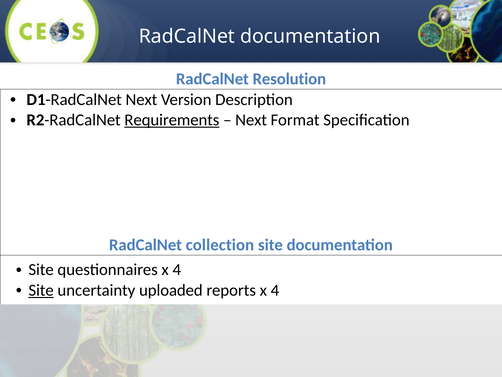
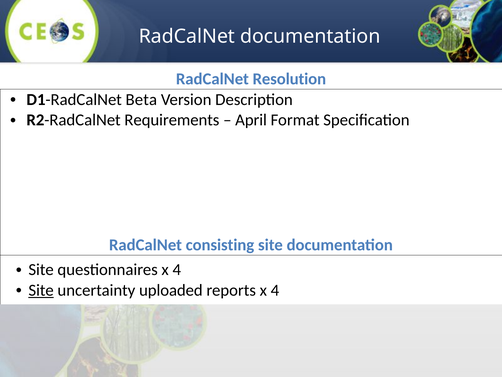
D1-RadCalNet Next: Next -> Beta (141, 100)
Requirements underline: present -> none (172, 120)
Next: Next -> April (251, 120)
collection: collection -> consisting (220, 245)
